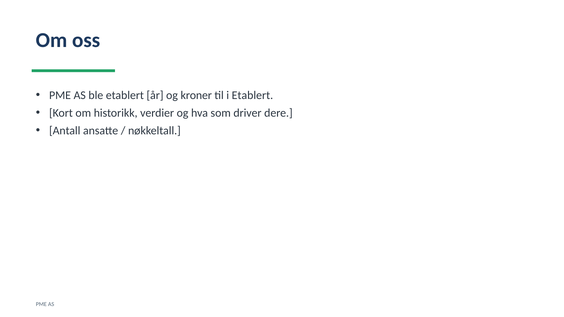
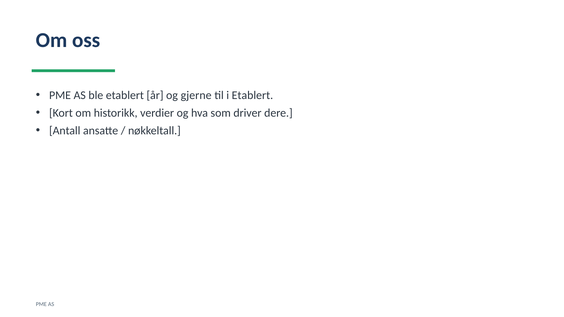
kroner: kroner -> gjerne (196, 96)
